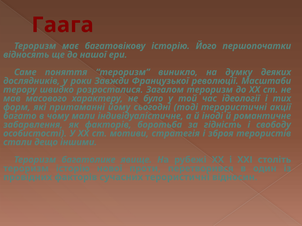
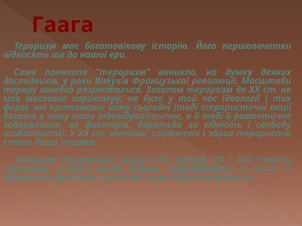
Завжди: Завжди -> Вибухів (112, 81)
проти: проти -> більш (145, 169)
сучасних терористичні: терористичні -> перетворився (178, 178)
